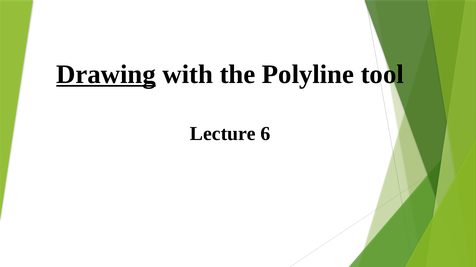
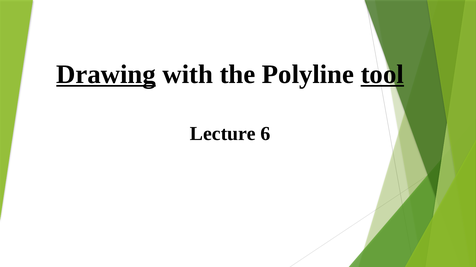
tool underline: none -> present (382, 75)
